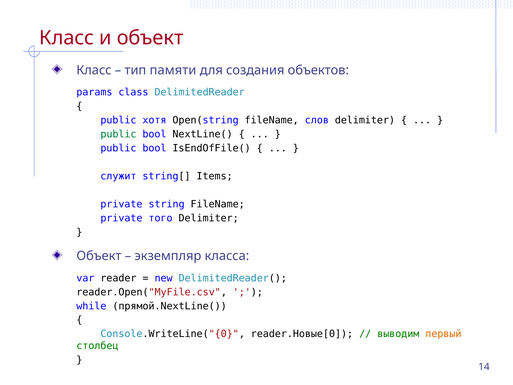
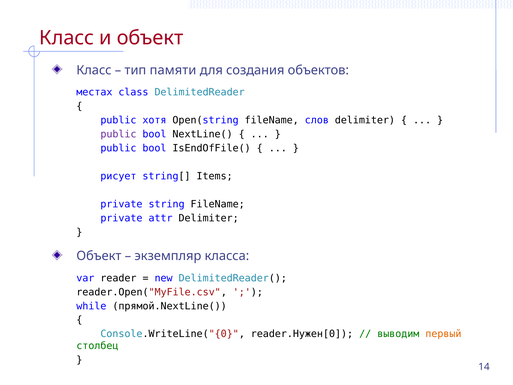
params: params -> местах (94, 92)
public colour: green -> purple (118, 134)
служит: служит -> рисует (118, 176)
того: того -> attr (161, 218)
reader.Новые[0: reader.Новые[0 -> reader.Нужен[0 (302, 334)
